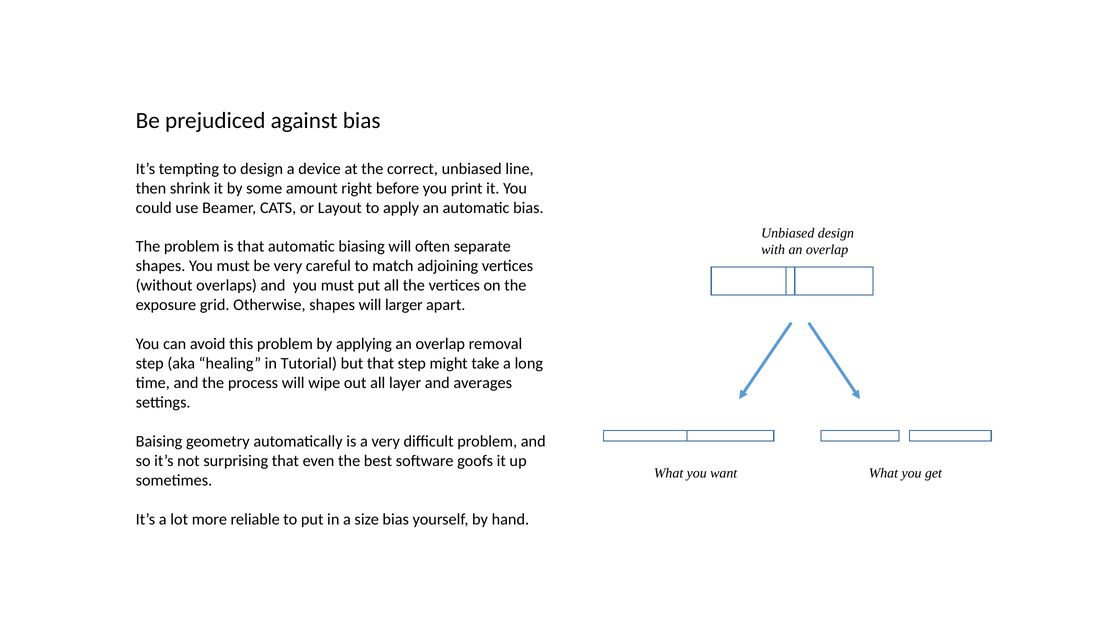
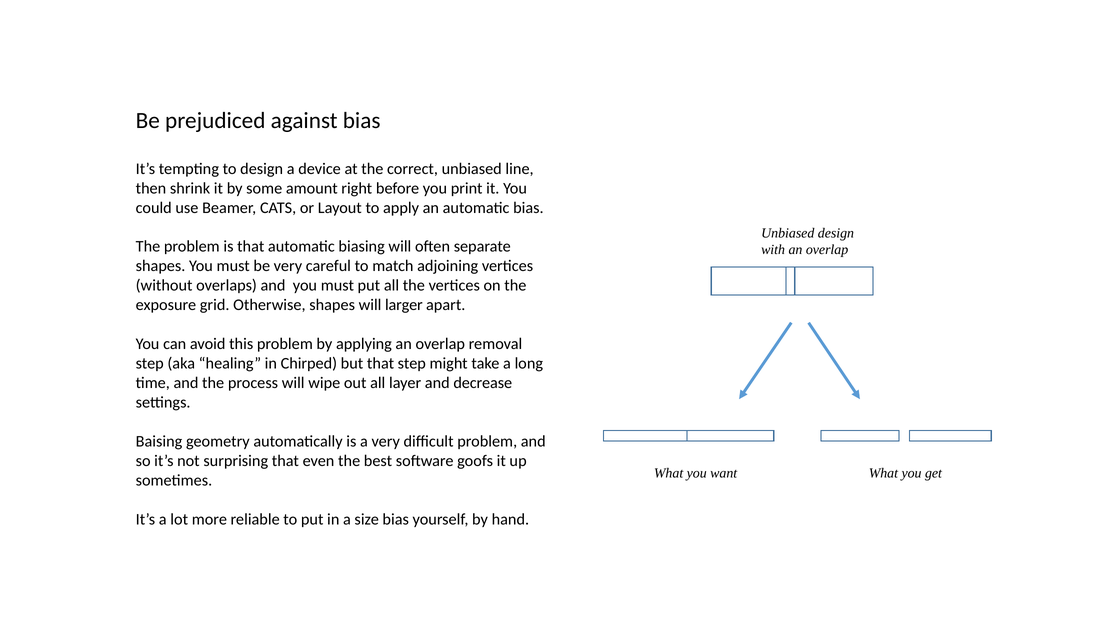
Tutorial: Tutorial -> Chirped (309, 364)
averages: averages -> decrease (483, 383)
